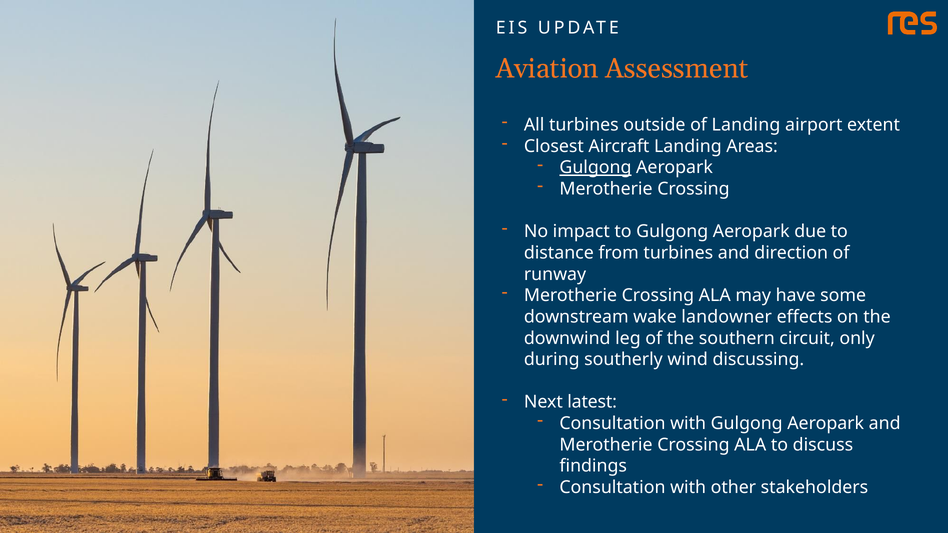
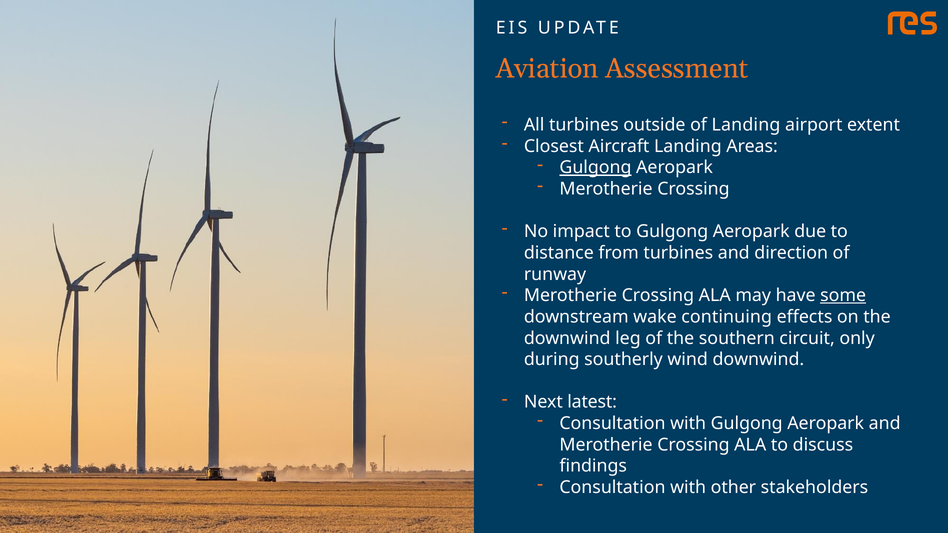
some underline: none -> present (843, 296)
landowner: landowner -> continuing (727, 317)
wind discussing: discussing -> downwind (758, 360)
